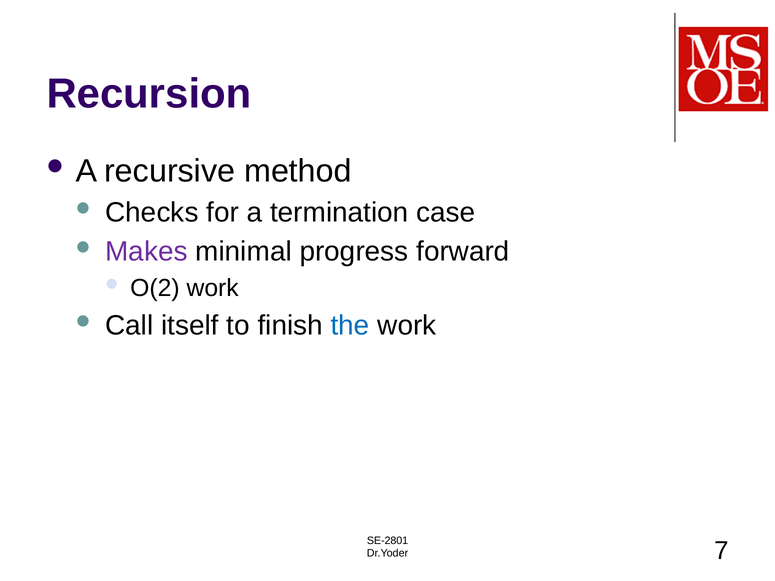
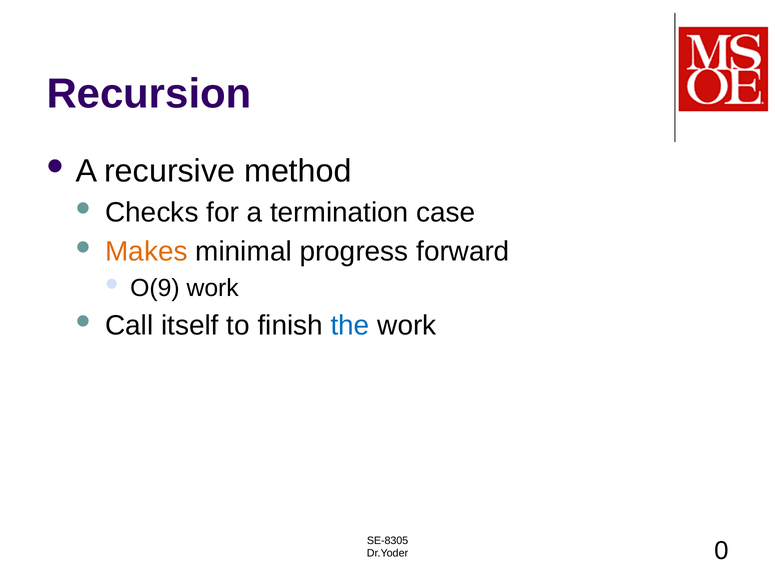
Makes colour: purple -> orange (146, 252)
O(2: O(2 -> O(9 (155, 288)
SE-2801: SE-2801 -> SE-8305 (388, 541)
7: 7 -> 0 (721, 551)
